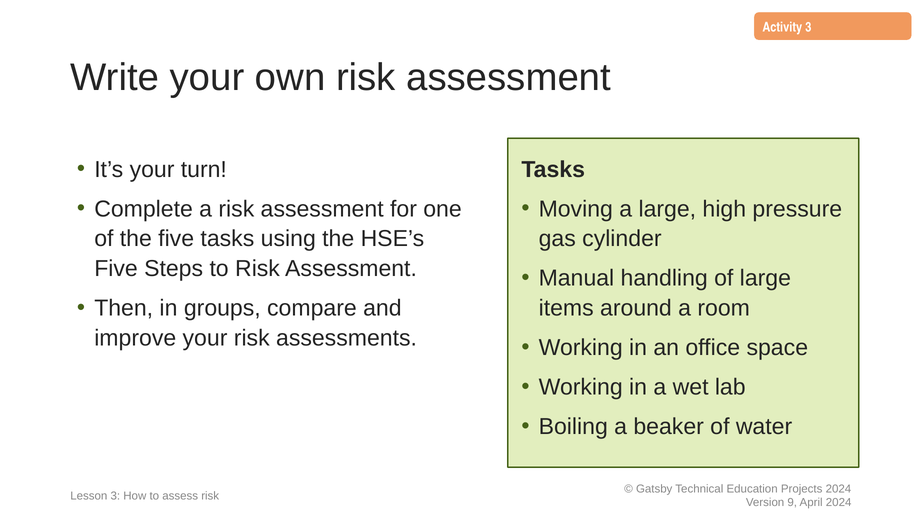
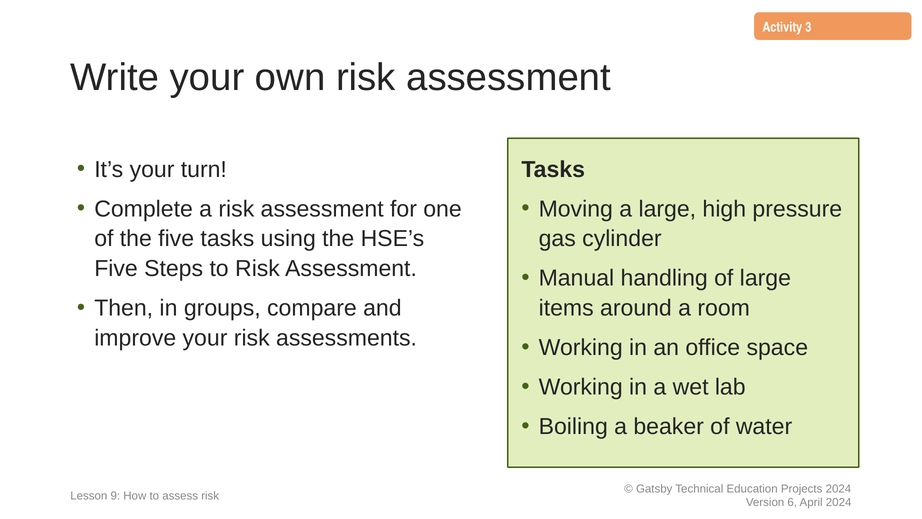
Lesson 3: 3 -> 9 (115, 496)
9: 9 -> 6 (792, 502)
